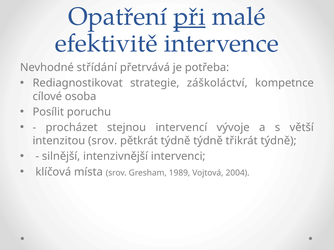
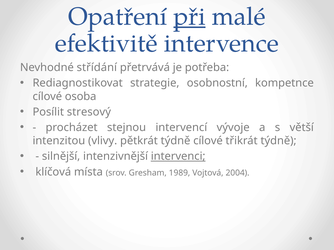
záškoláctví: záškoláctví -> osobnostní (217, 83)
poruchu: poruchu -> stresový (89, 112)
intenzitou srov: srov -> vlivy (103, 141)
týdně týdně: týdně -> cílové (208, 141)
intervenci underline: none -> present (178, 157)
